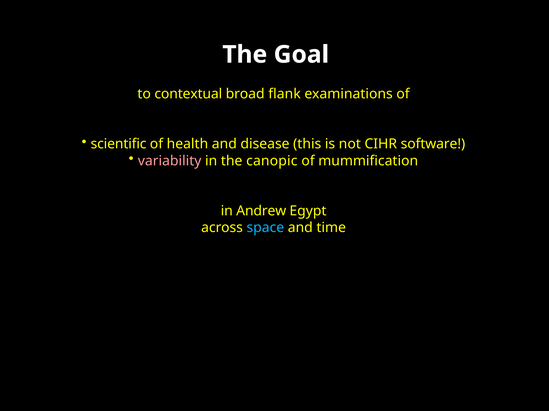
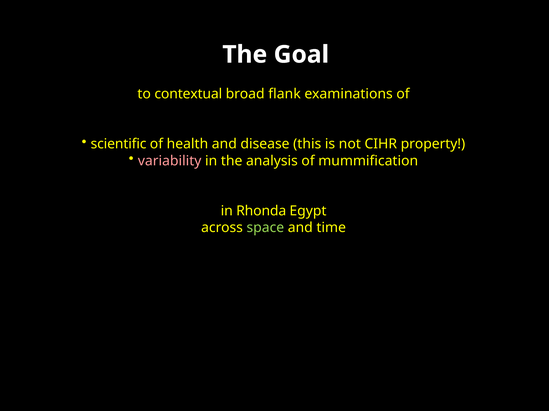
software: software -> property (433, 144)
canopic: canopic -> analysis (272, 161)
Andrew: Andrew -> Rhonda (261, 211)
space colour: light blue -> light green (265, 228)
